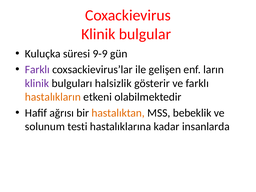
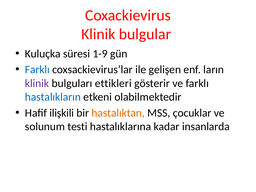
9-9: 9-9 -> 1-9 (100, 54)
Farklı colour: purple -> blue (37, 70)
halsizlik: halsizlik -> ettikleri (113, 83)
hastalıkların colour: orange -> blue (53, 97)
ağrısı: ağrısı -> ilişkili (62, 113)
bebeklik: bebeklik -> çocuklar (192, 113)
